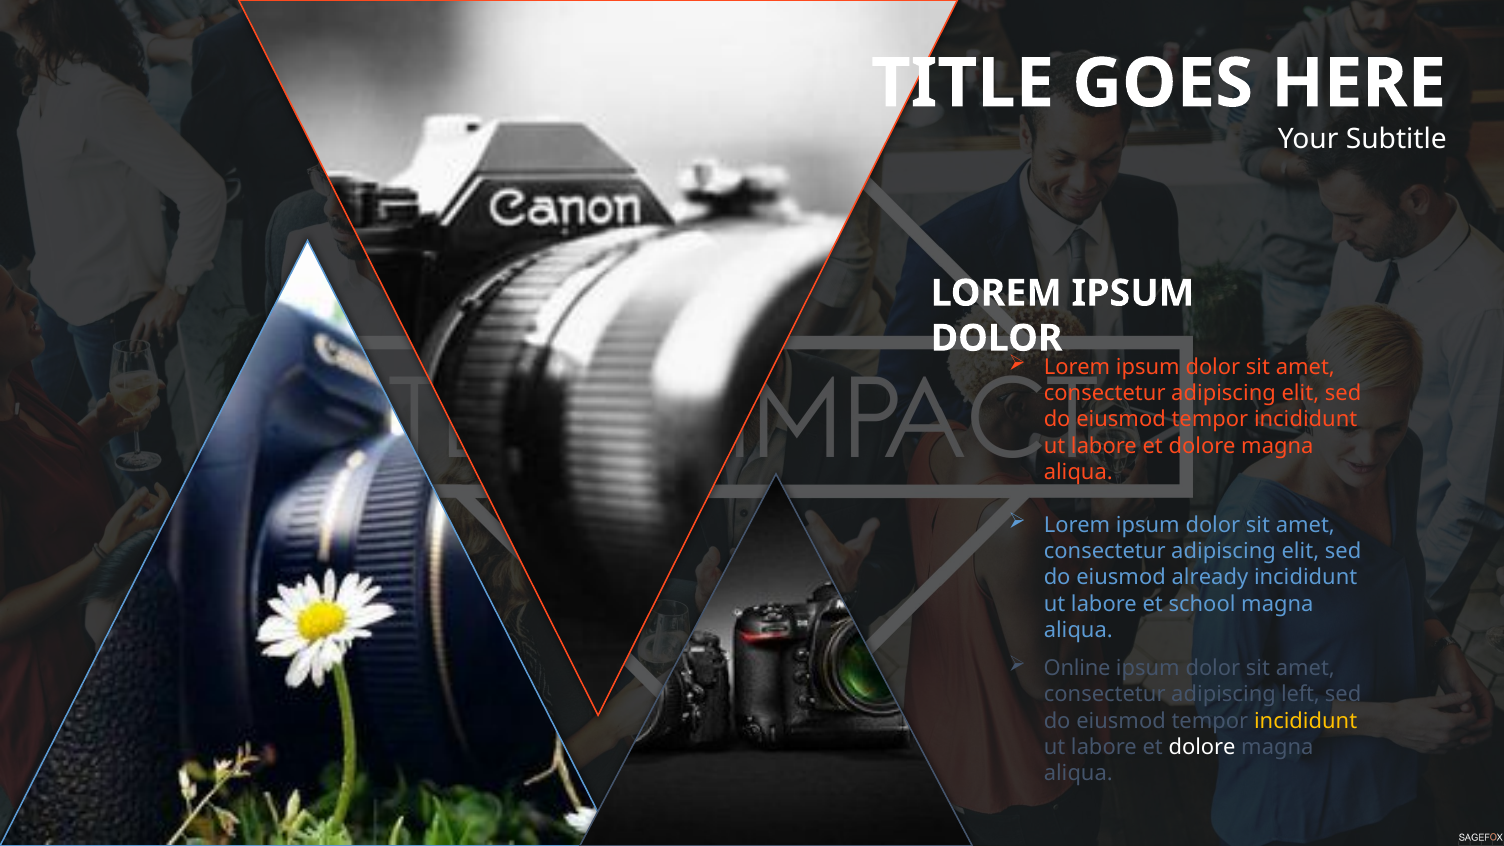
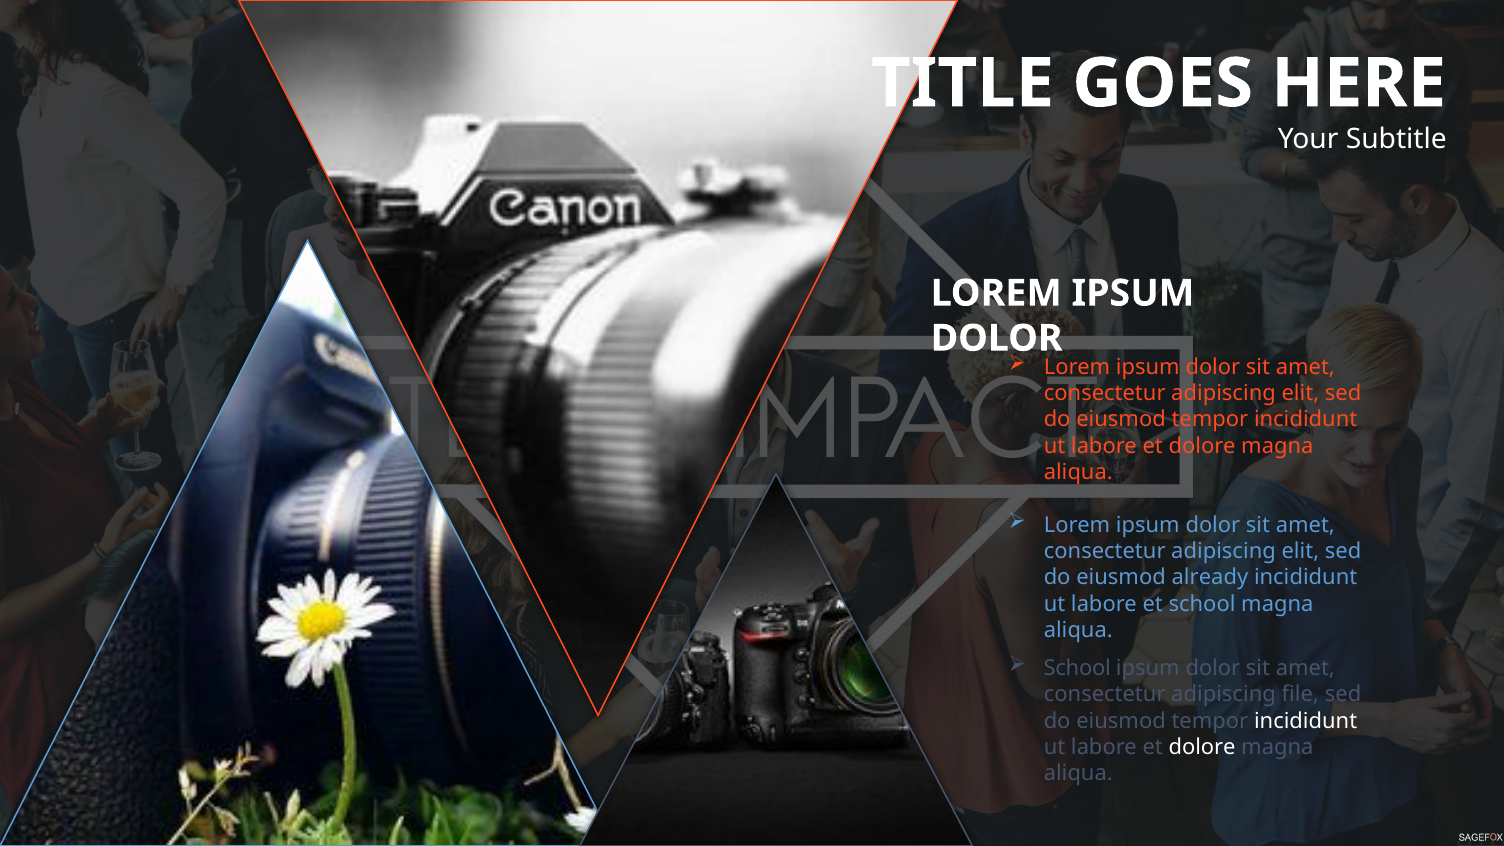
Online: Online -> School (1077, 668)
left: left -> file (1300, 695)
incididunt colour: yellow -> white (1306, 721)
